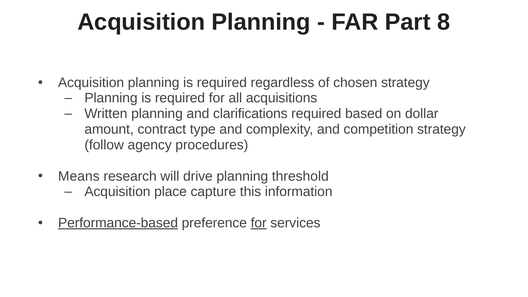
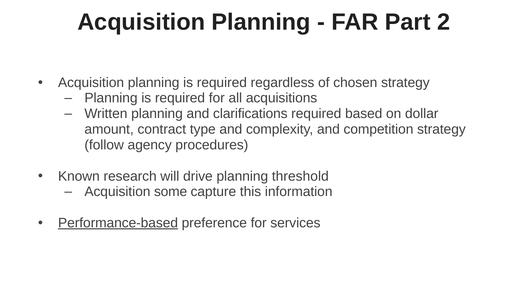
8: 8 -> 2 (444, 22)
Means: Means -> Known (79, 176)
place: place -> some (171, 192)
for underline: present -> none (259, 223)
